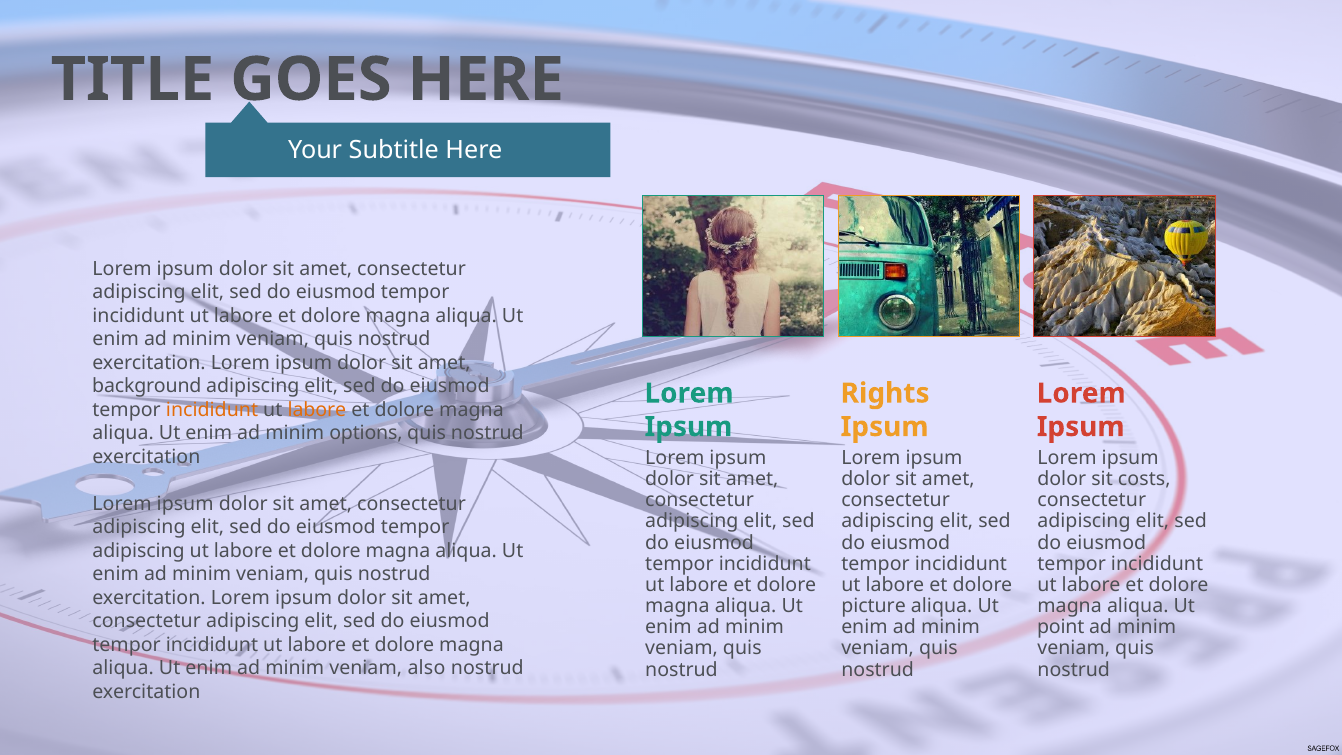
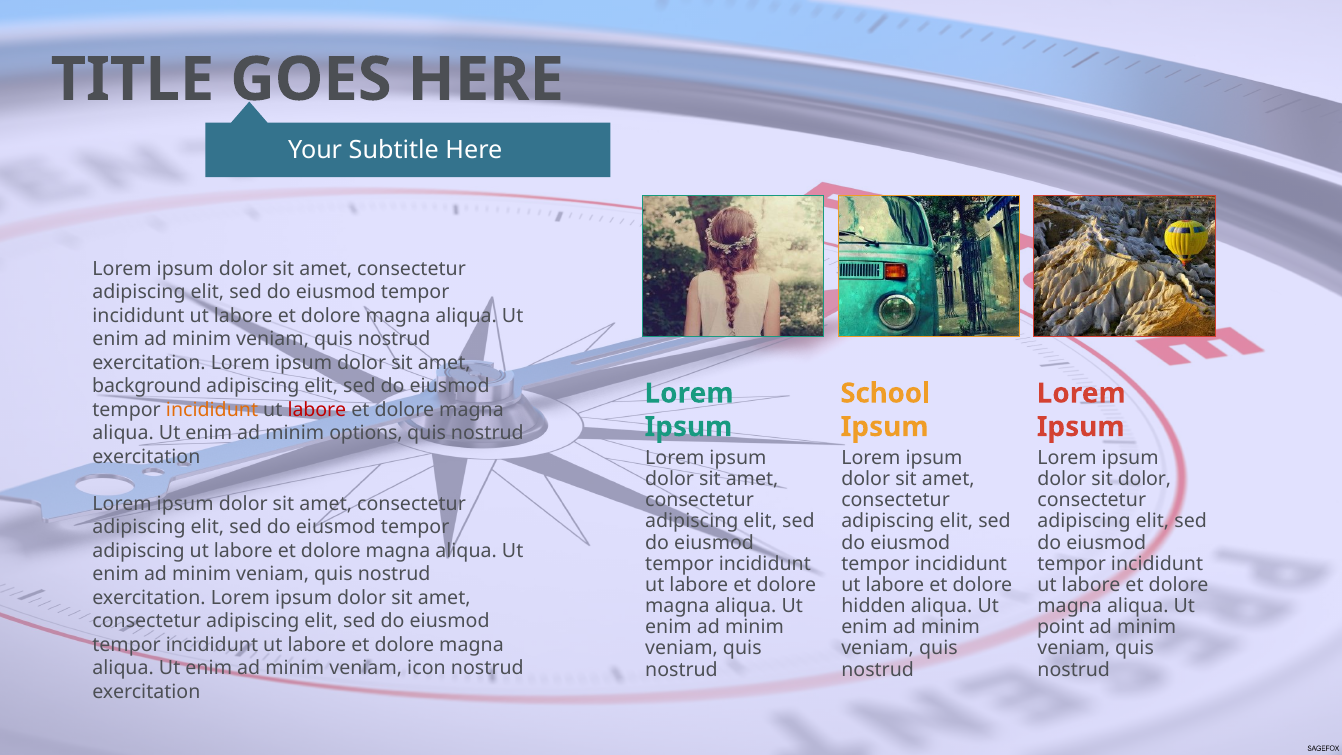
Rights: Rights -> School (885, 393)
labore colour: orange -> red (317, 410)
sit costs: costs -> dolor (1144, 479)
picture: picture -> hidden (874, 606)
also: also -> icon (427, 668)
